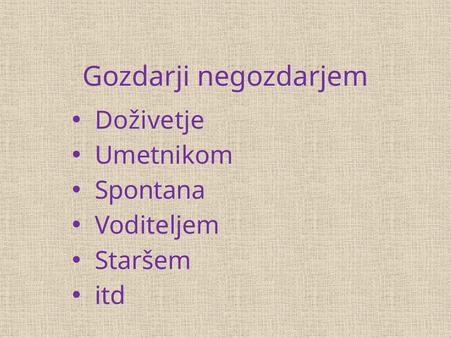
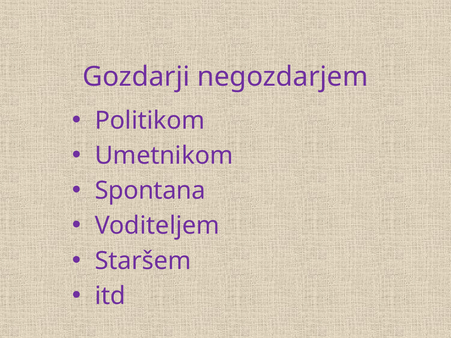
Doživetje: Doživetje -> Politikom (150, 121)
